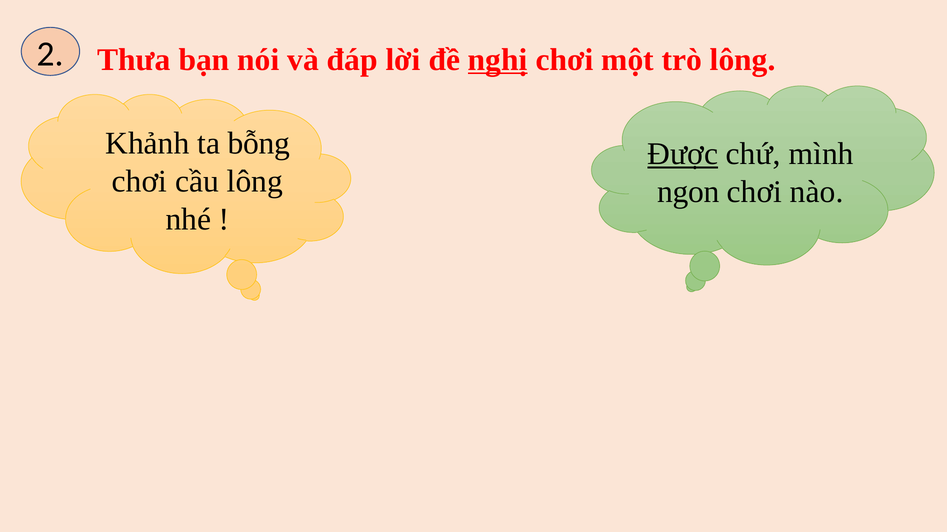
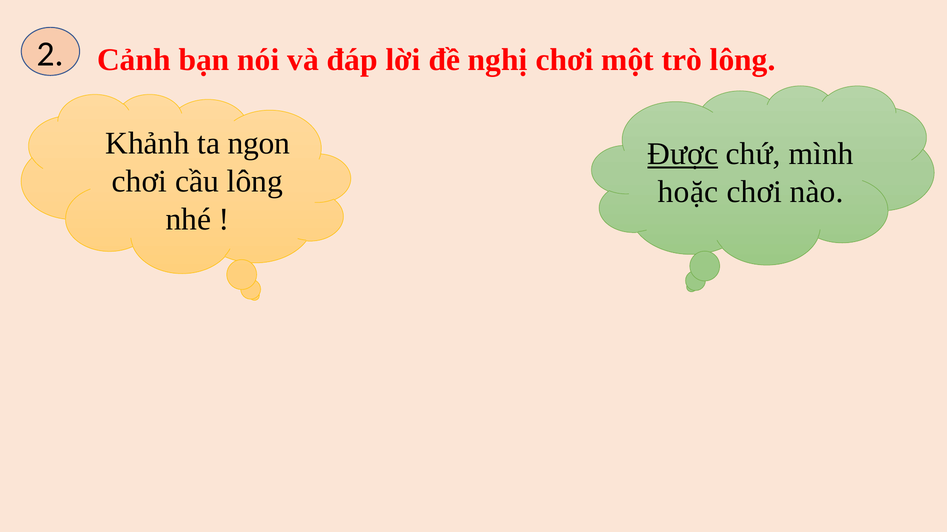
Thưa: Thưa -> Cảnh (134, 60)
nghị underline: present -> none (498, 60)
bỗng: bỗng -> ngon (259, 144)
ngon: ngon -> hoặc (688, 192)
